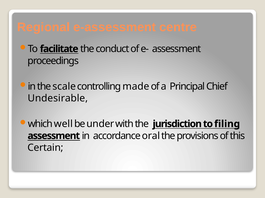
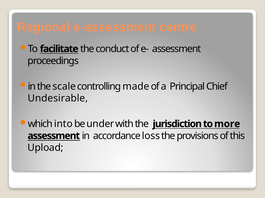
well: well -> into (63, 124)
filing: filing -> more (227, 124)
oral: oral -> loss (151, 136)
Certain: Certain -> Upload (45, 148)
